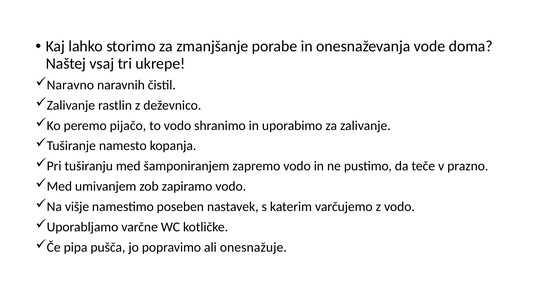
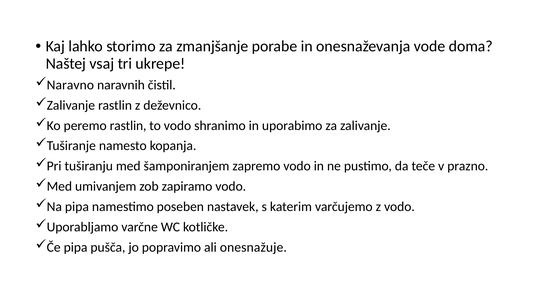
peremo pijačo: pijačo -> rastlin (128, 125)
Na višje: višje -> pipa (77, 206)
